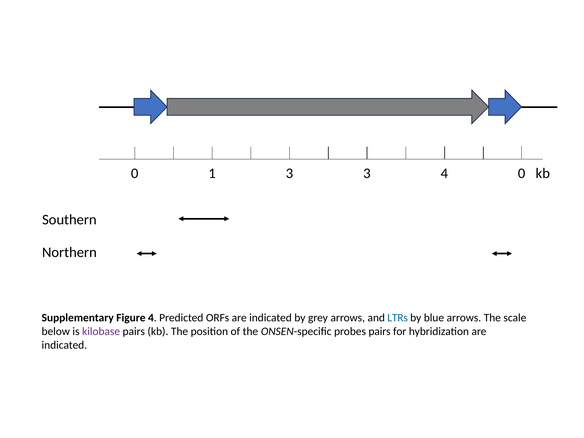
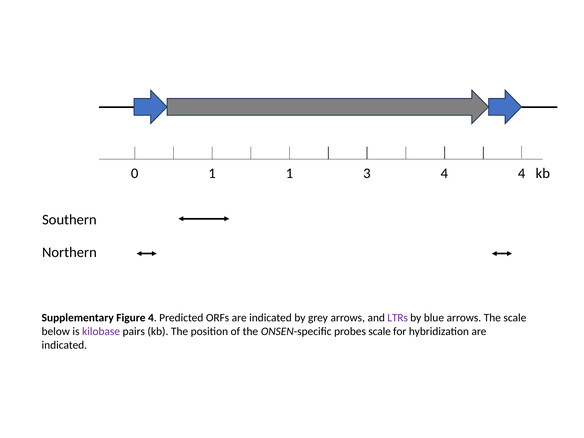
1 3: 3 -> 1 (289, 173)
4 0: 0 -> 4 (522, 173)
LTRs colour: blue -> purple (398, 318)
probes pairs: pairs -> scale (380, 331)
